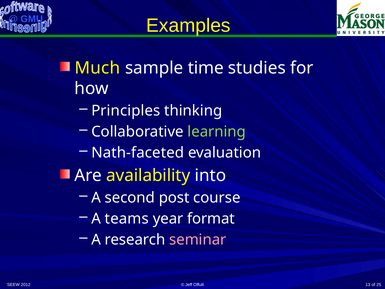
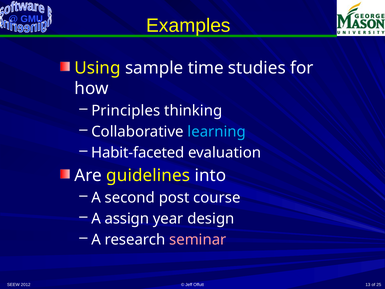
Much: Much -> Using (97, 68)
learning colour: light green -> light blue (217, 132)
Nath-faceted: Nath-faceted -> Habit-faceted (138, 153)
availability: availability -> guidelines (148, 175)
teams: teams -> assign (127, 218)
format: format -> design (211, 218)
